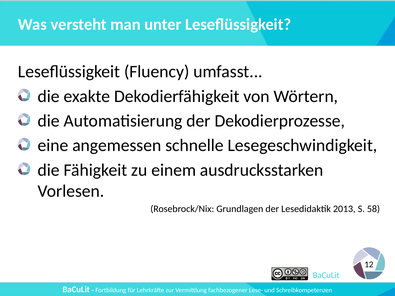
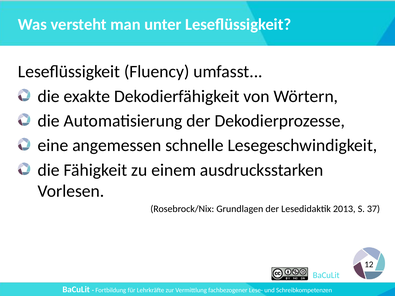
58: 58 -> 37 (373, 209)
